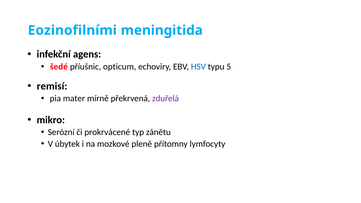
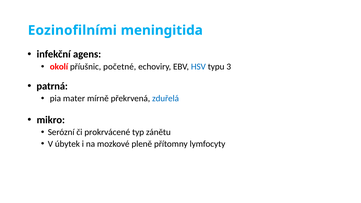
šedé: šedé -> okolí (59, 67)
opticum: opticum -> početné (120, 67)
5: 5 -> 3 (229, 67)
remisí: remisí -> patrná (52, 86)
zduřelá colour: purple -> blue (166, 99)
